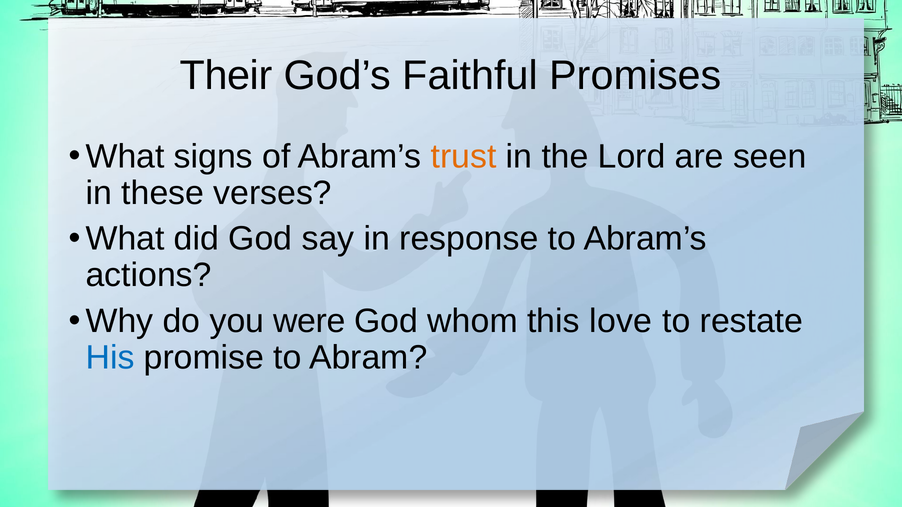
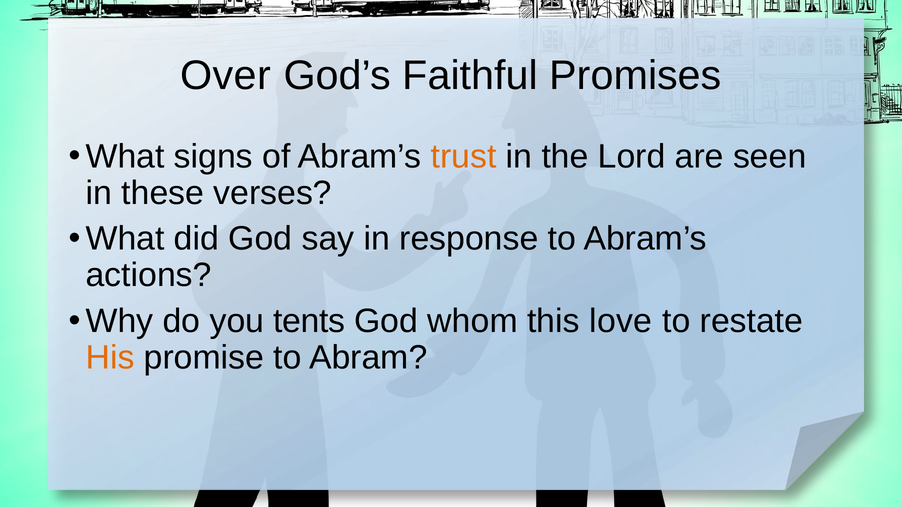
Their: Their -> Over (226, 76)
were: were -> tents (309, 321)
His colour: blue -> orange (110, 358)
